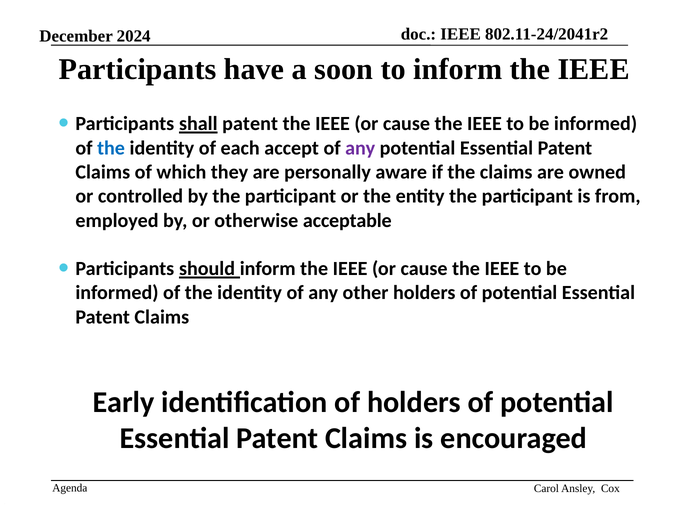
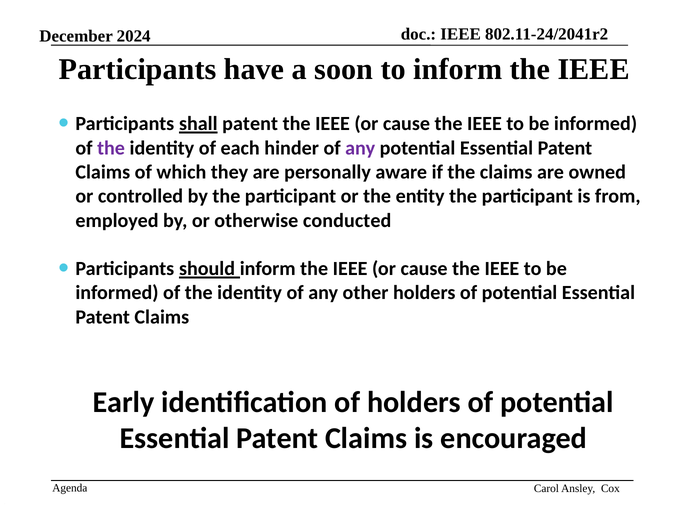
the colour: blue -> purple (111, 148)
accept: accept -> hinder (292, 148)
acceptable: acceptable -> conducted (347, 221)
